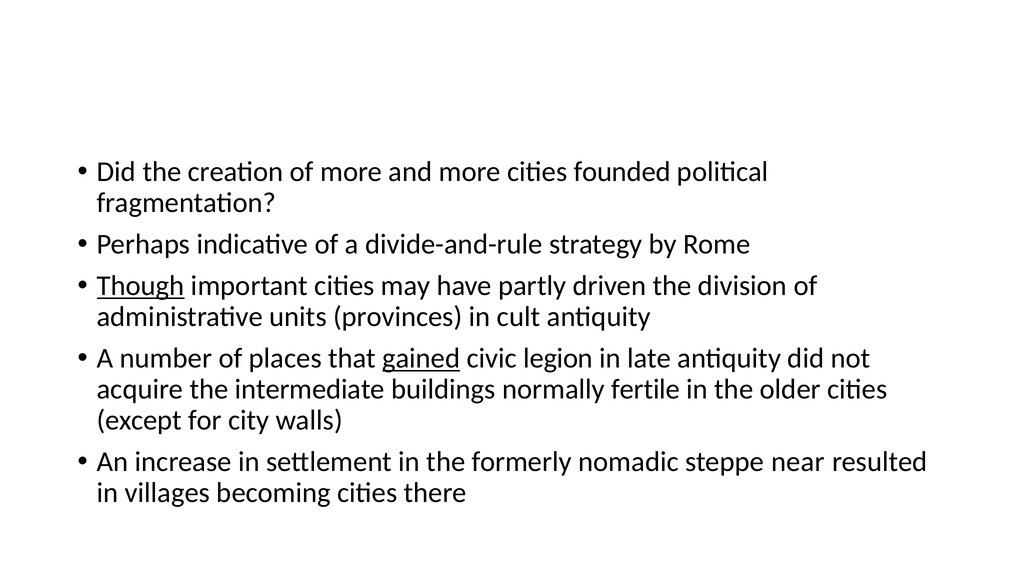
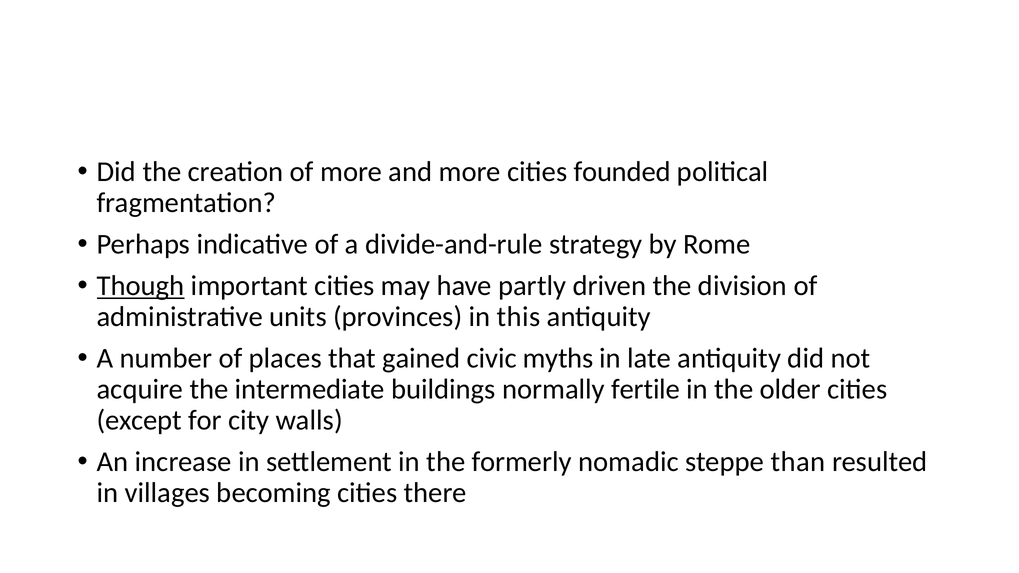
cult: cult -> this (519, 317)
gained underline: present -> none (421, 359)
legion: legion -> myths (558, 359)
near: near -> than (798, 462)
